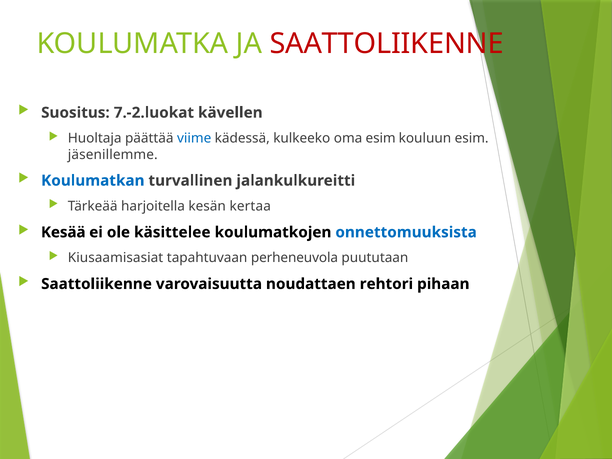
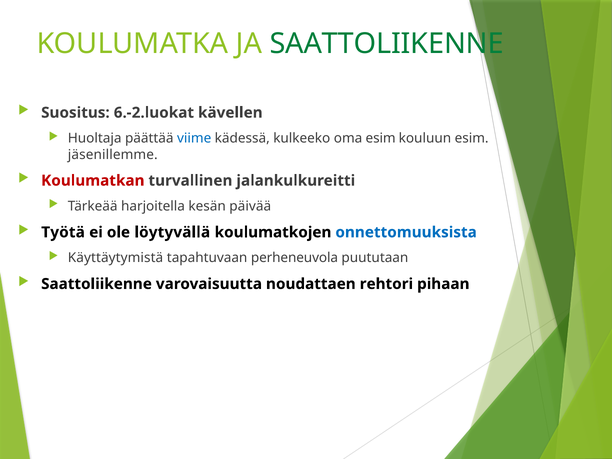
SAATTOLIIKENNE colour: red -> green (387, 44)
7.-2.luokat: 7.-2.luokat -> 6.-2.luokat (154, 113)
Koulumatkan colour: blue -> red (93, 181)
kertaa: kertaa -> päivää (250, 206)
Kesää: Kesää -> Työtä (63, 232)
käsittelee: käsittelee -> löytyvällä (172, 232)
Kiusaamisasiat: Kiusaamisasiat -> Käyttäytymistä (116, 258)
